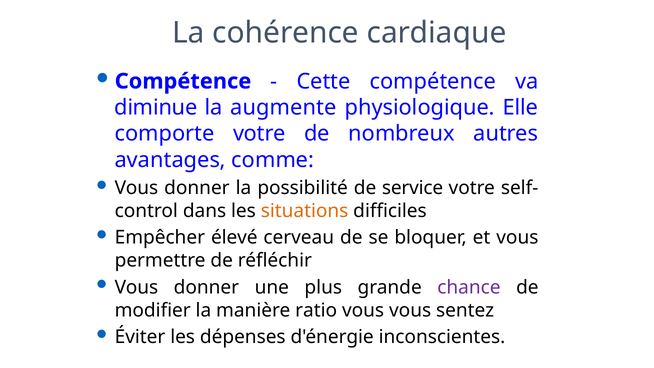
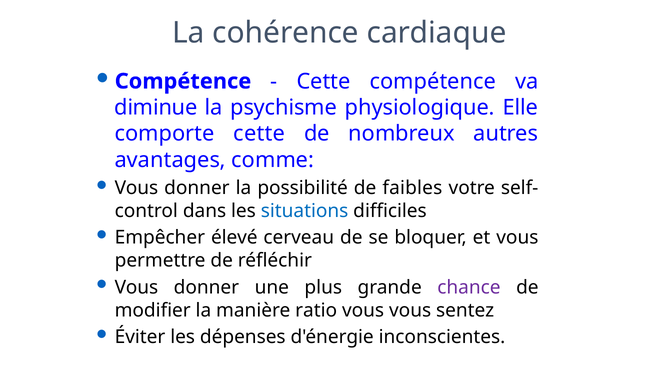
augmente: augmente -> psychisme (284, 107)
comporte votre: votre -> cette (259, 134)
service: service -> faibles (412, 188)
situations colour: orange -> blue (305, 211)
